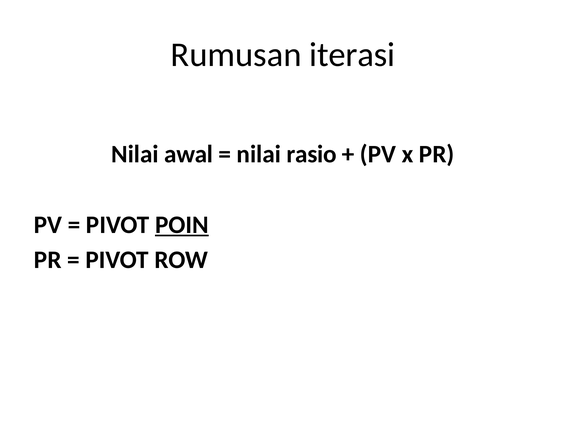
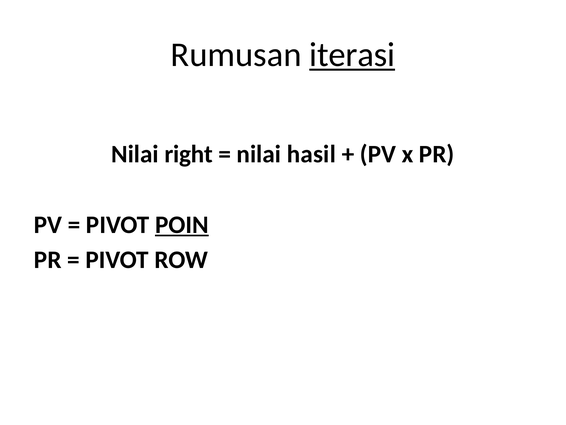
iterasi underline: none -> present (352, 55)
awal: awal -> right (189, 154)
rasio: rasio -> hasil (311, 154)
